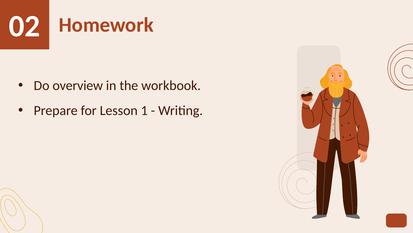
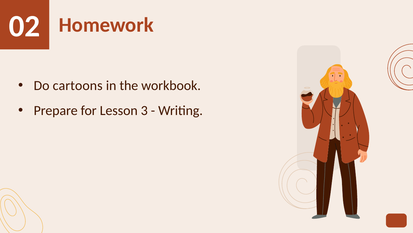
overview: overview -> cartoons (78, 85)
1: 1 -> 3 (144, 110)
